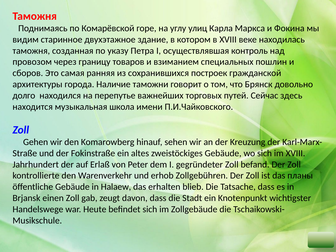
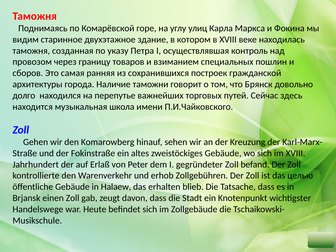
планы: планы -> целью (300, 176)
